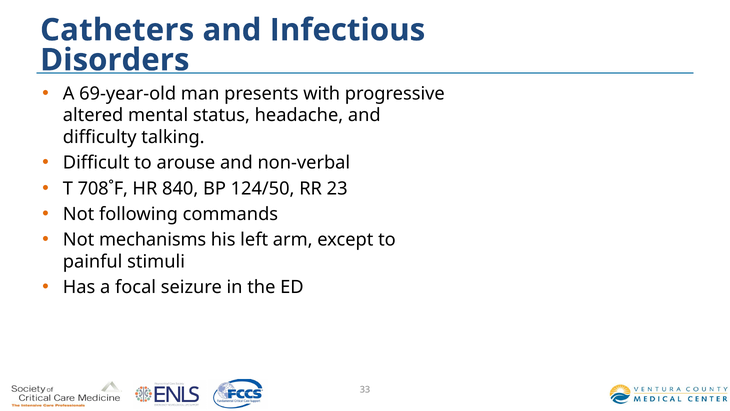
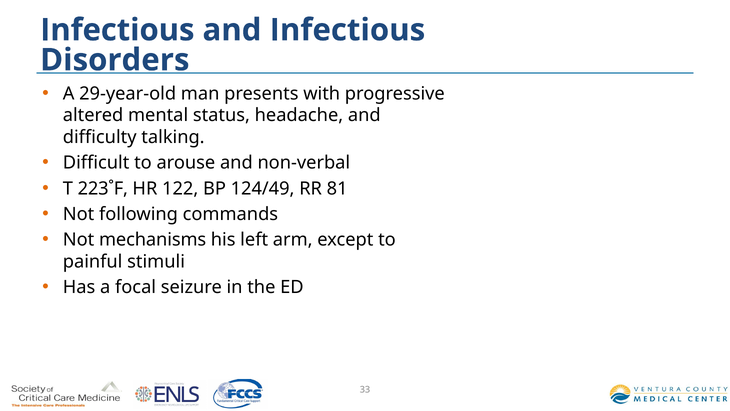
Catheters: Catheters -> Infectious (117, 30)
69-year-old: 69-year-old -> 29-year-old (128, 93)
708˚F: 708˚F -> 223˚F (103, 188)
840: 840 -> 122 (180, 188)
124/50: 124/50 -> 124/49 (263, 188)
23: 23 -> 81 (337, 188)
